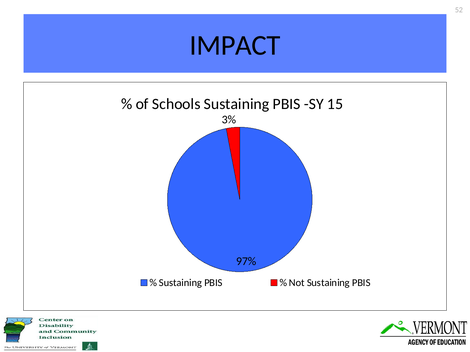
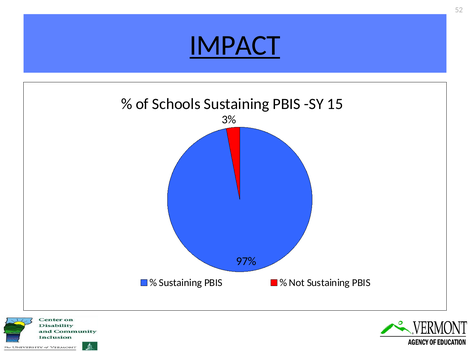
IMPACT underline: none -> present (235, 45)
